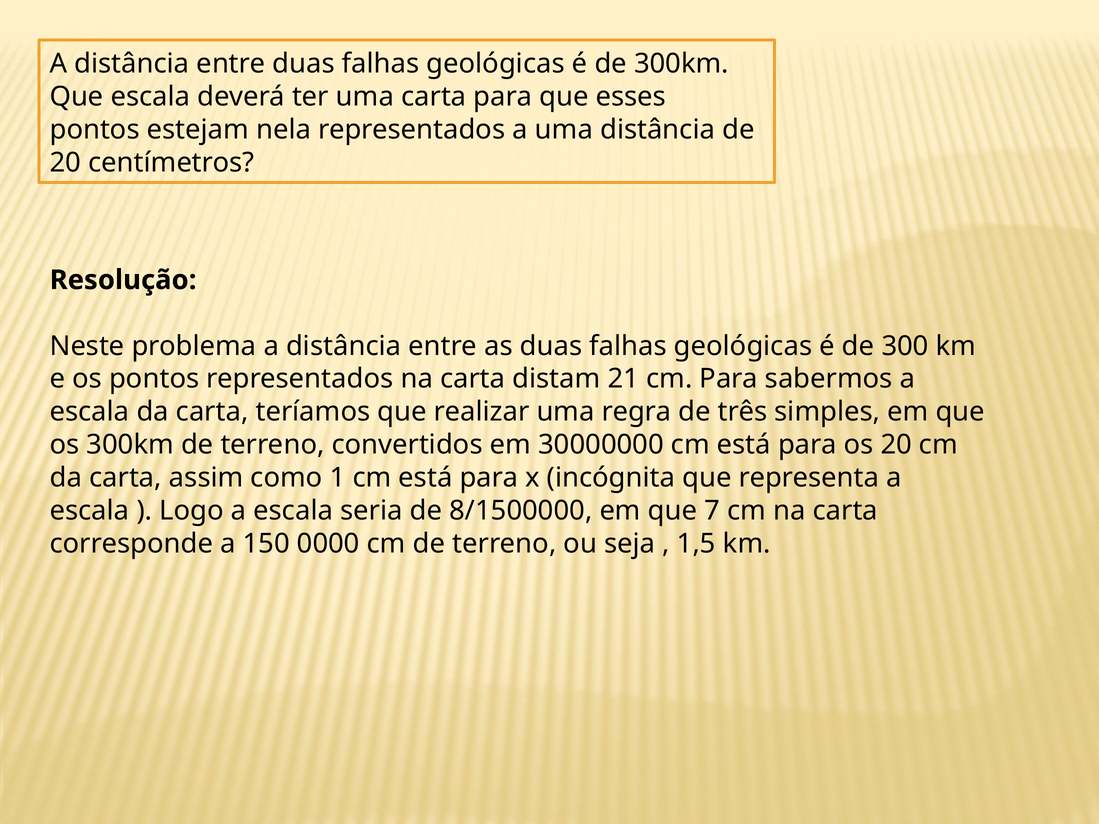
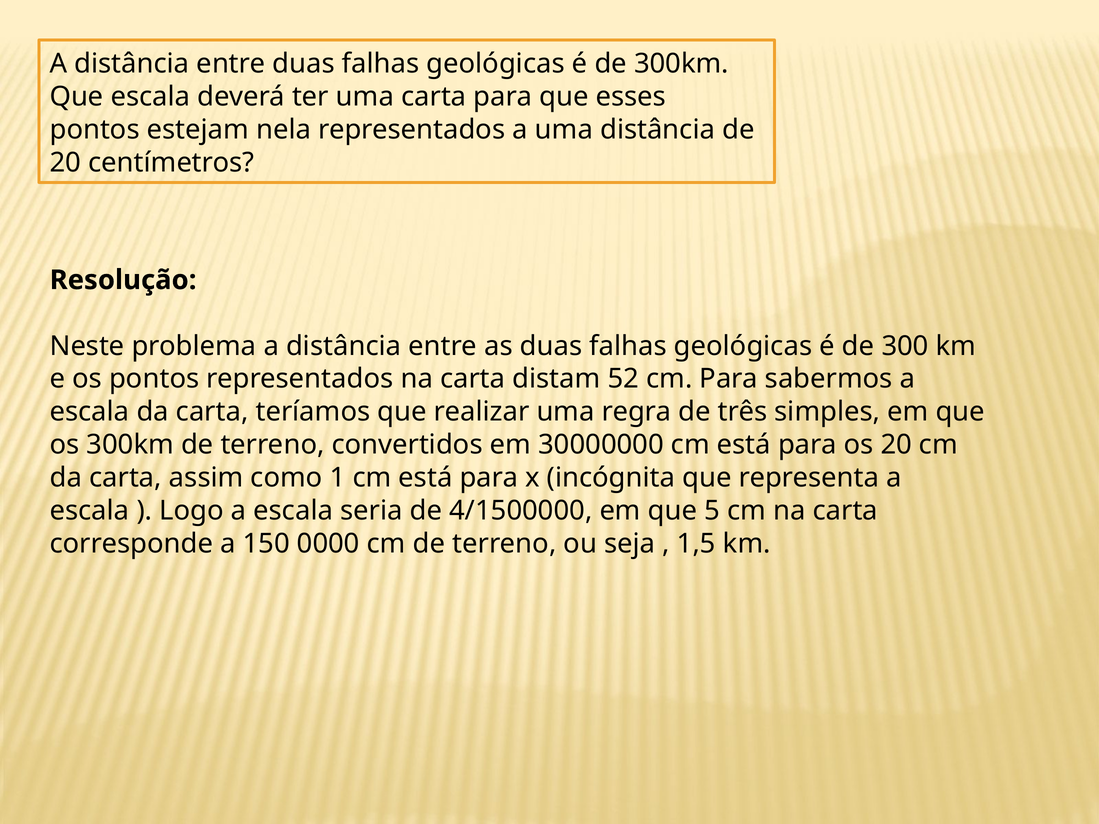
21: 21 -> 52 (623, 379)
8/1500000: 8/1500000 -> 4/1500000 (521, 511)
7: 7 -> 5 (712, 511)
